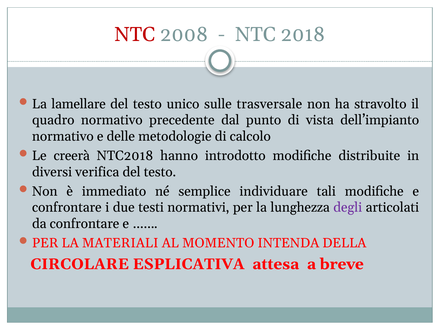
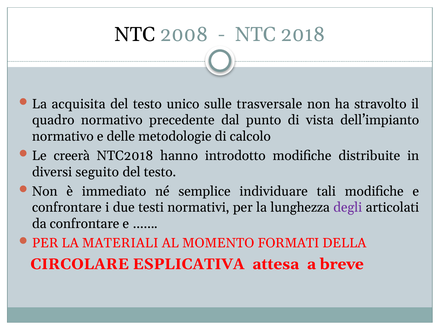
NTC colour: red -> black (135, 35)
lamellare: lamellare -> acquisita (79, 104)
verifica: verifica -> seguito (97, 172)
INTENDA: INTENDA -> FORMATI (288, 243)
